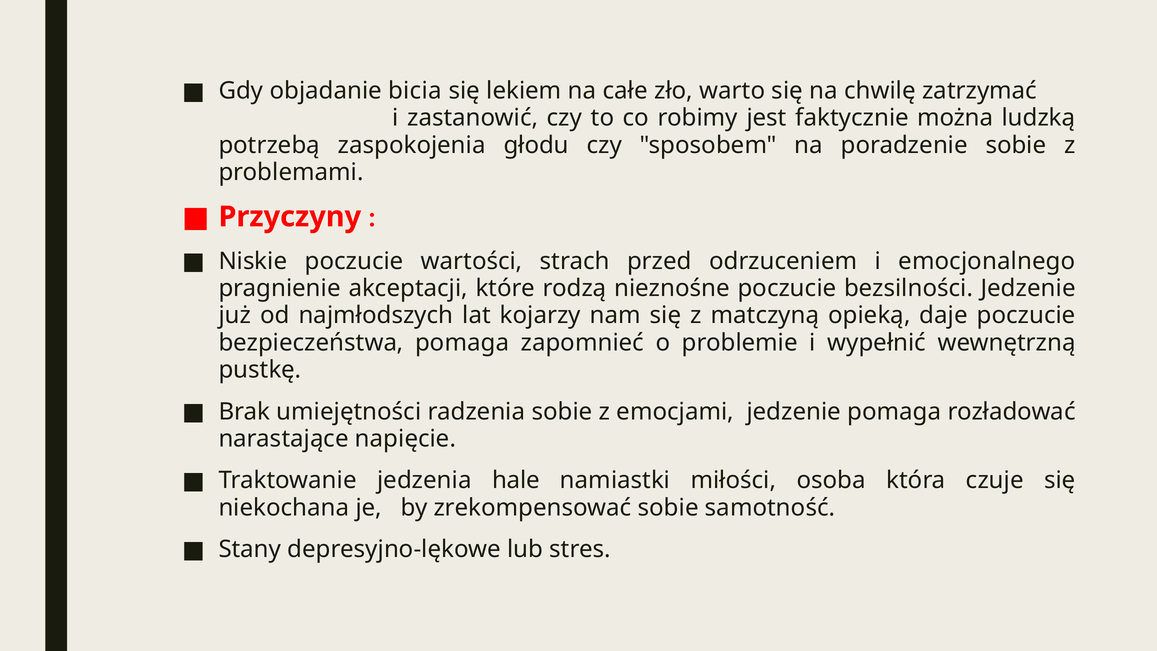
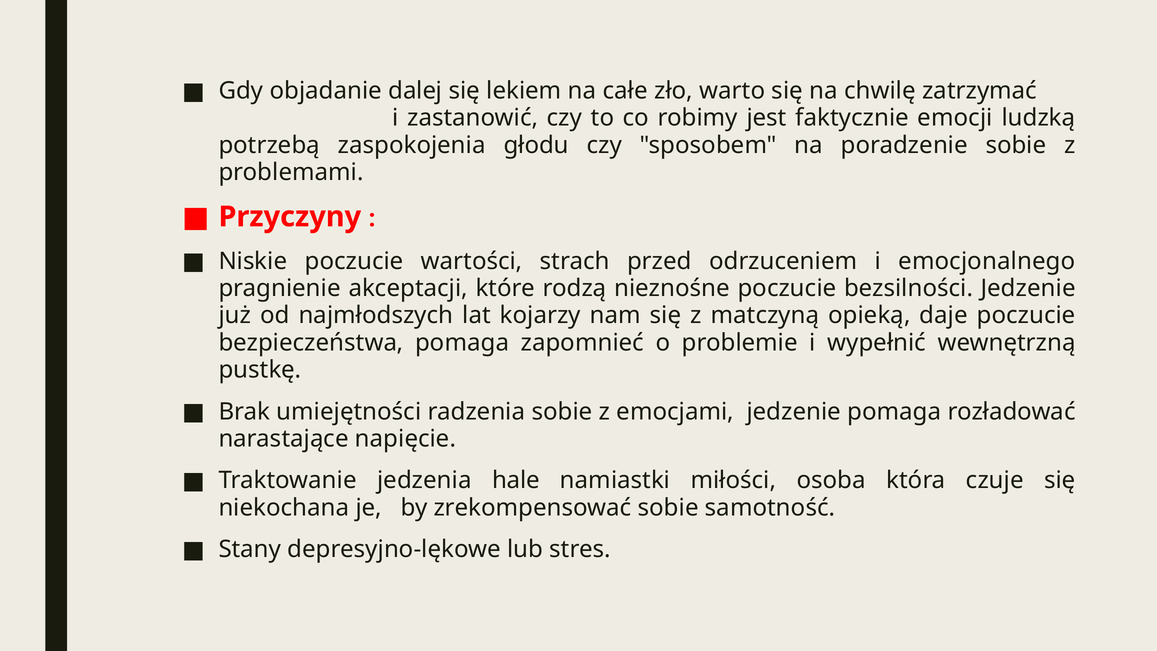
bicia: bicia -> dalej (415, 91)
można: można -> emocji (955, 118)
